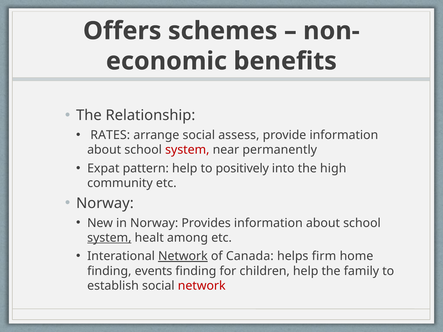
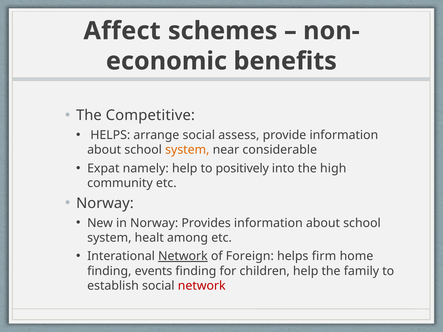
Offers: Offers -> Affect (122, 31)
Relationship: Relationship -> Competitive (150, 115)
RATES: RATES -> HELPS (110, 135)
system colour: red -> orange (187, 150)
permanently: permanently -> considerable (280, 150)
pattern: pattern -> namely (146, 168)
system underline: present -> none (109, 238)
Canada: Canada -> Foreign (250, 256)
